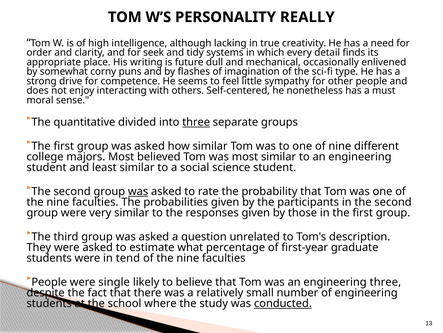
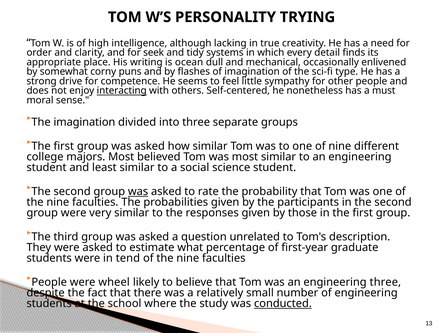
REALLY: REALLY -> TRYING (307, 17)
future: future -> ocean (189, 62)
interacting underline: none -> present (122, 90)
The quantitative: quantitative -> imagination (84, 122)
three underline: present -> none (196, 122)
single: single -> wheel (114, 281)
